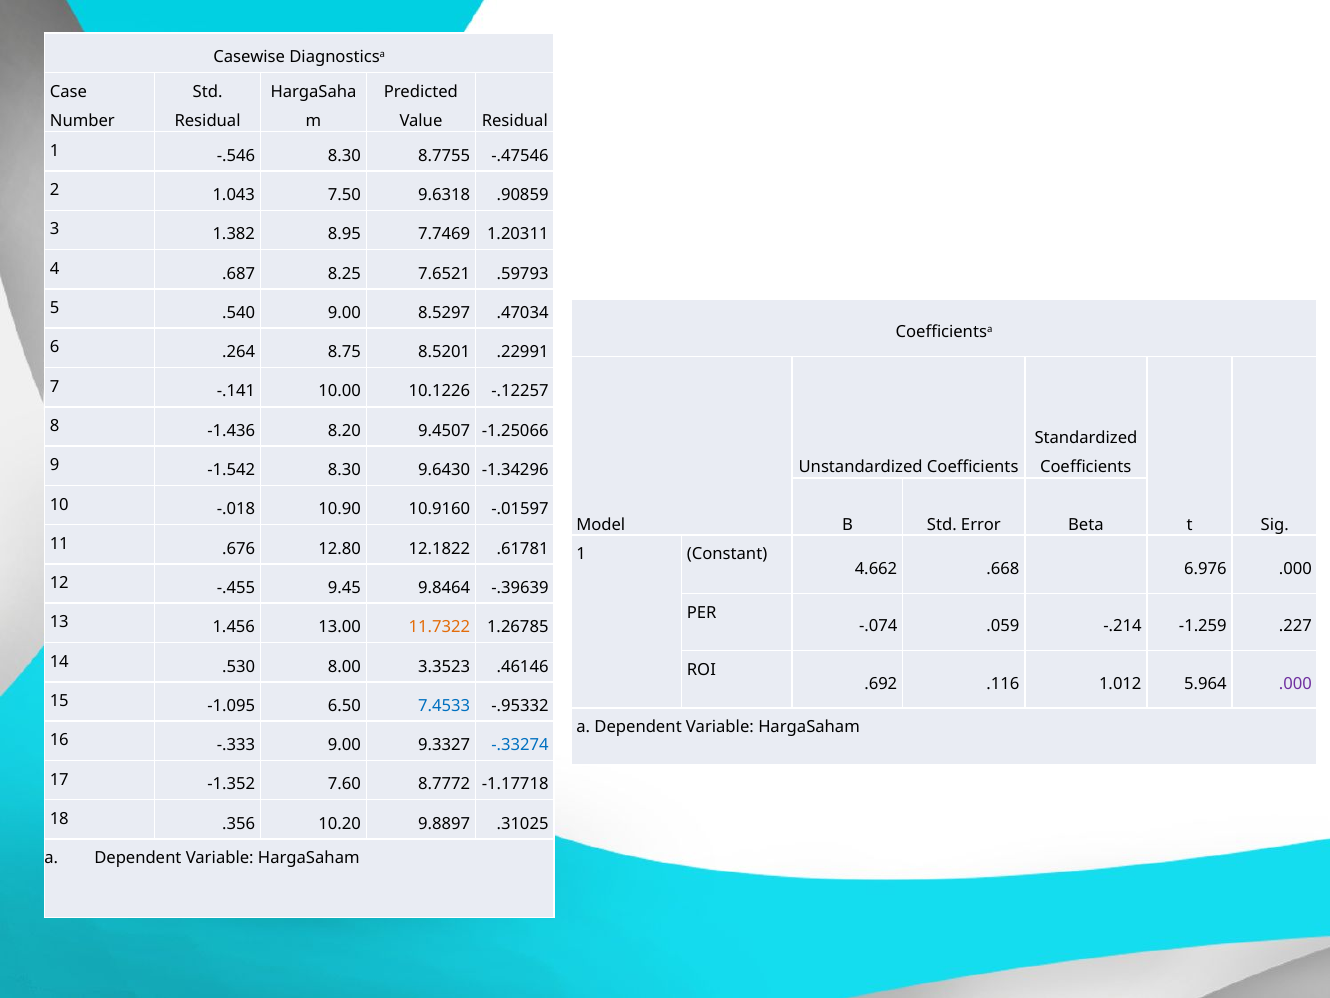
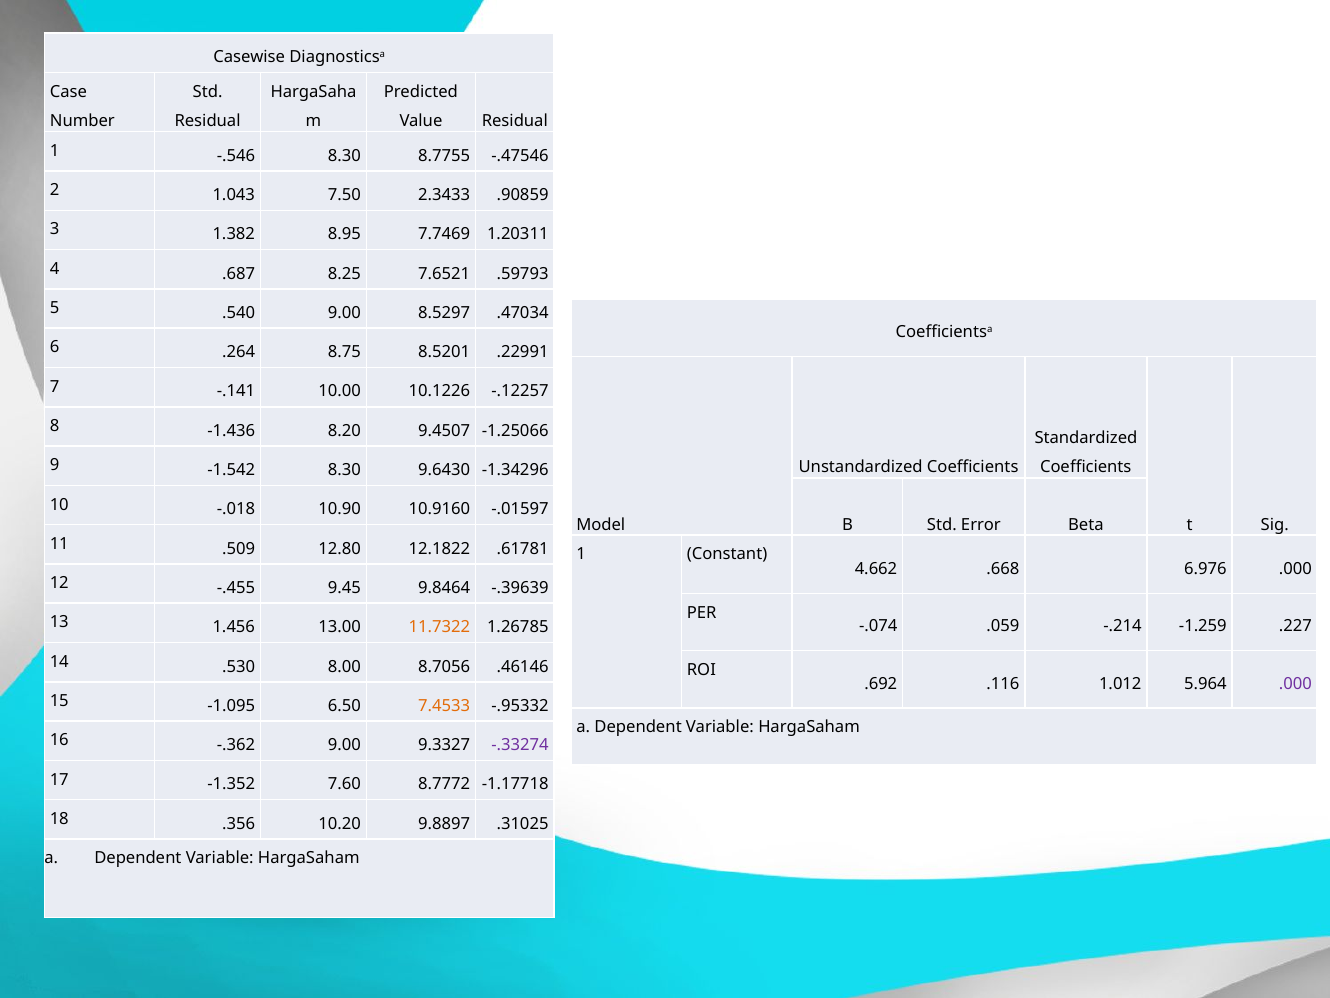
9.6318: 9.6318 -> 2.3433 (444, 195)
.676: .676 -> .509 (239, 548)
3.3523: 3.3523 -> 8.7056 (444, 666)
7.4533 colour: blue -> orange (444, 705)
-.333: -.333 -> -.362 (236, 745)
-.33274 colour: blue -> purple (520, 745)
